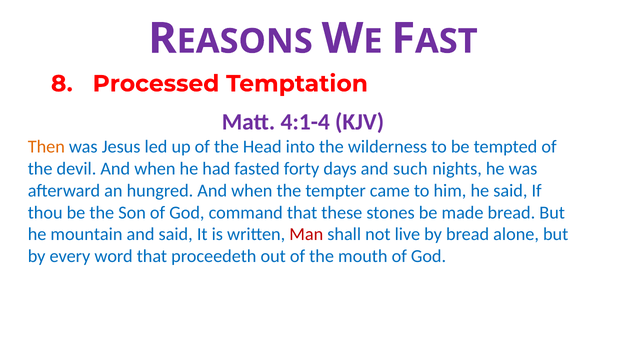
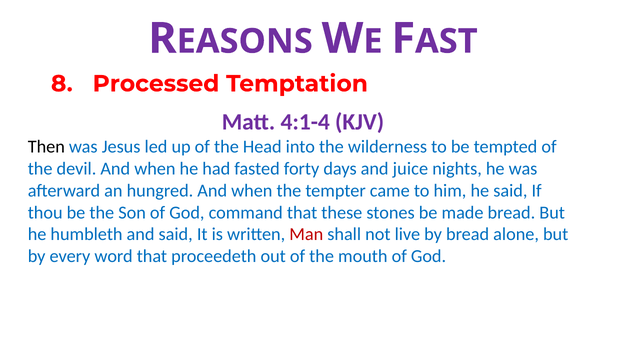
Then colour: orange -> black (46, 147)
such: such -> juice (410, 169)
mountain: mountain -> humbleth (87, 235)
